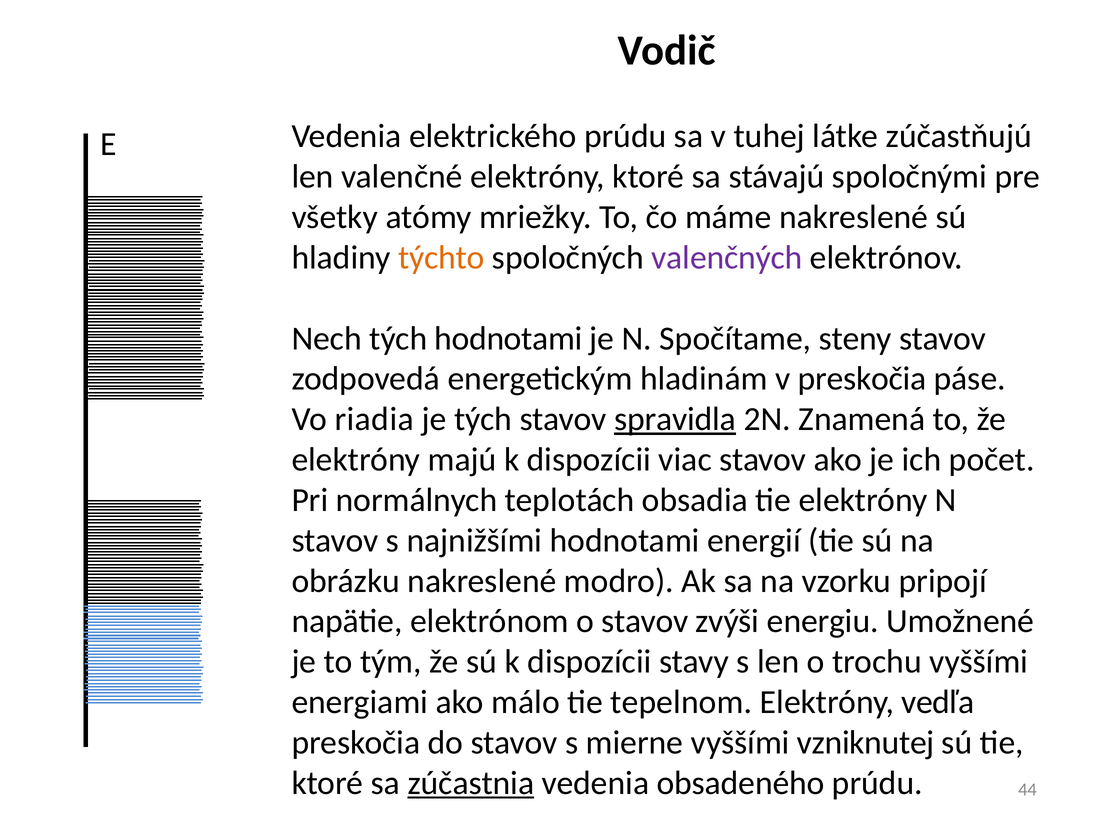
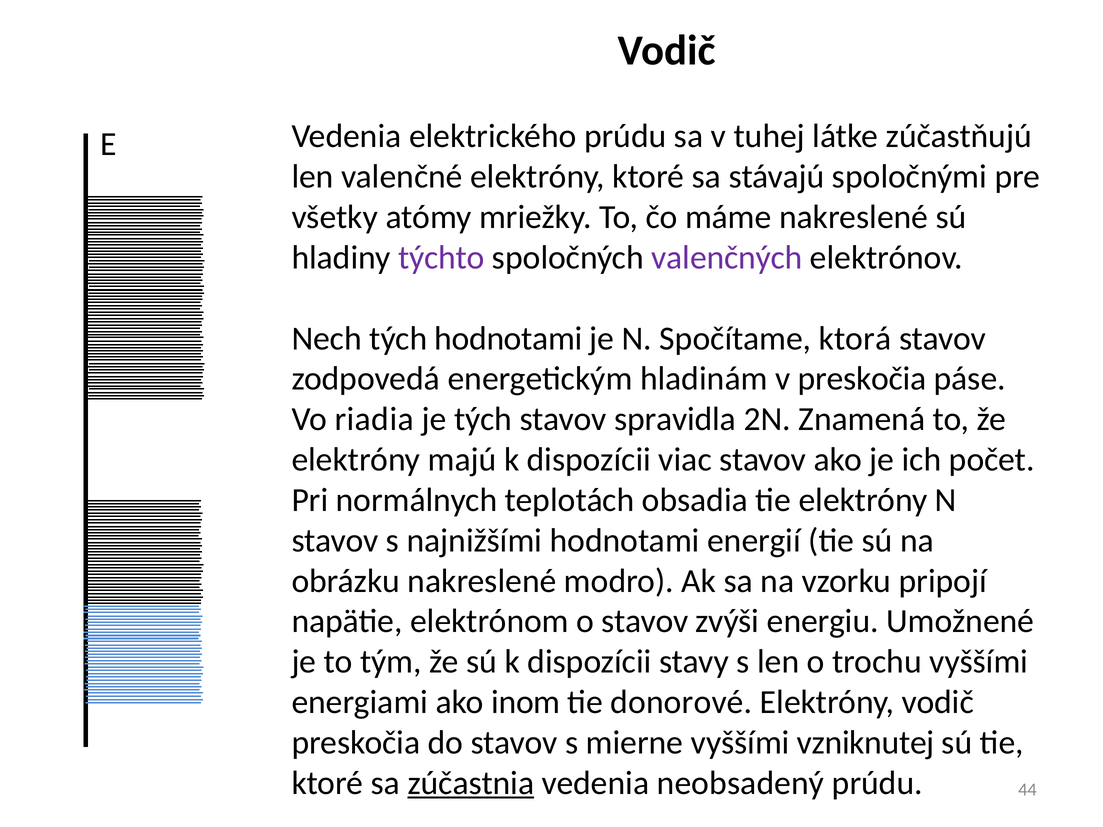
týchto colour: orange -> purple (441, 258)
steny: steny -> ktorá (855, 339)
spravidla underline: present -> none (675, 419)
málo: málo -> inom (526, 702)
tepelnom: tepelnom -> donorové (681, 702)
Elektróny vedľa: vedľa -> vodič (938, 702)
obsadeného: obsadeného -> neobsadený (740, 783)
